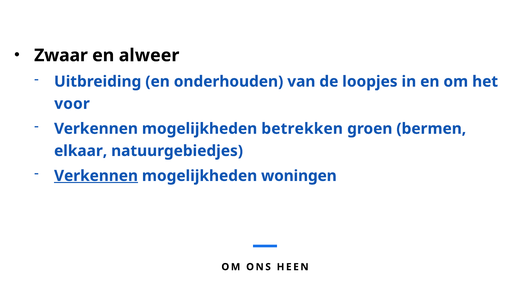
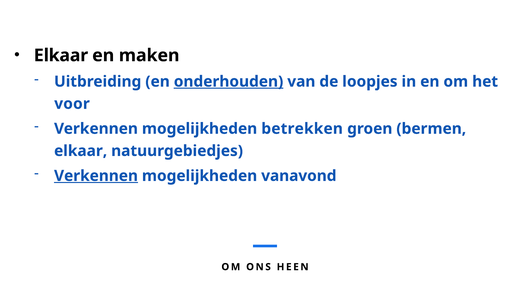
Zwaar: Zwaar -> Elkaar (61, 55)
alweer: alweer -> maken (149, 55)
onderhouden underline: none -> present (229, 82)
woningen: woningen -> vanavond (299, 176)
